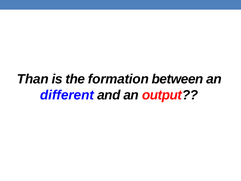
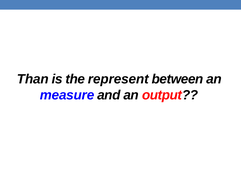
formation: formation -> represent (118, 79)
different: different -> measure (67, 95)
